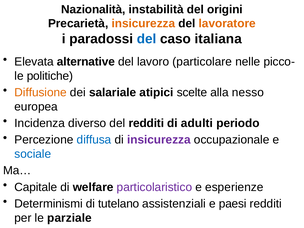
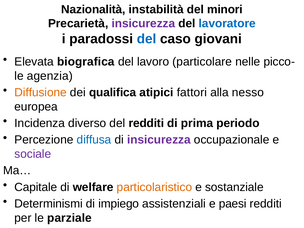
origini: origini -> minori (225, 9)
insicurezza colour: orange -> purple (143, 24)
lavoratore colour: orange -> blue (227, 24)
italiana: italiana -> giovani (218, 39)
alternative: alternative -> biografica (86, 62)
politiche: politiche -> agenzia (50, 76)
salariale: salariale -> qualifica (113, 92)
scelte: scelte -> fattori (192, 92)
adulti: adulti -> prima (197, 123)
sociale colour: blue -> purple (33, 154)
particolaristico colour: purple -> orange (154, 187)
esperienze: esperienze -> sostanziale (234, 187)
tutelano: tutelano -> impiego (119, 204)
